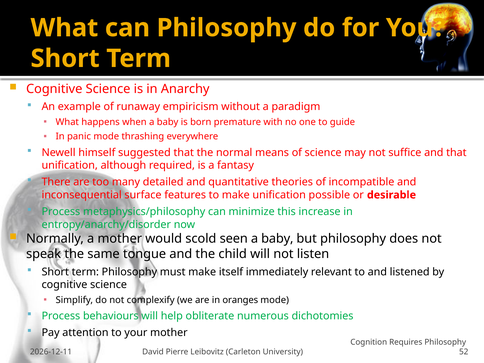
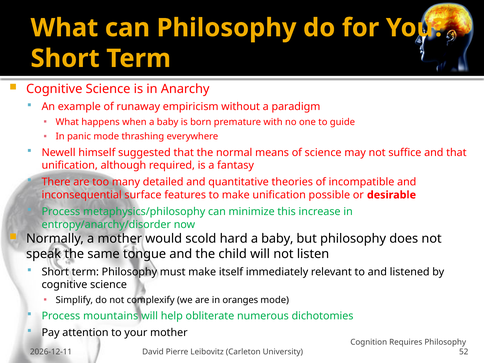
seen: seen -> hard (234, 239)
behaviours: behaviours -> mountains (111, 316)
